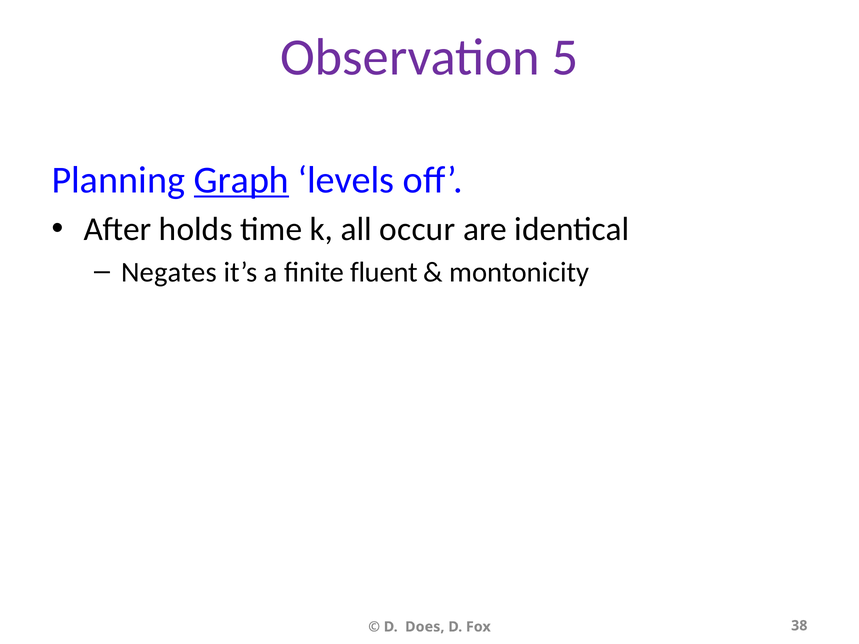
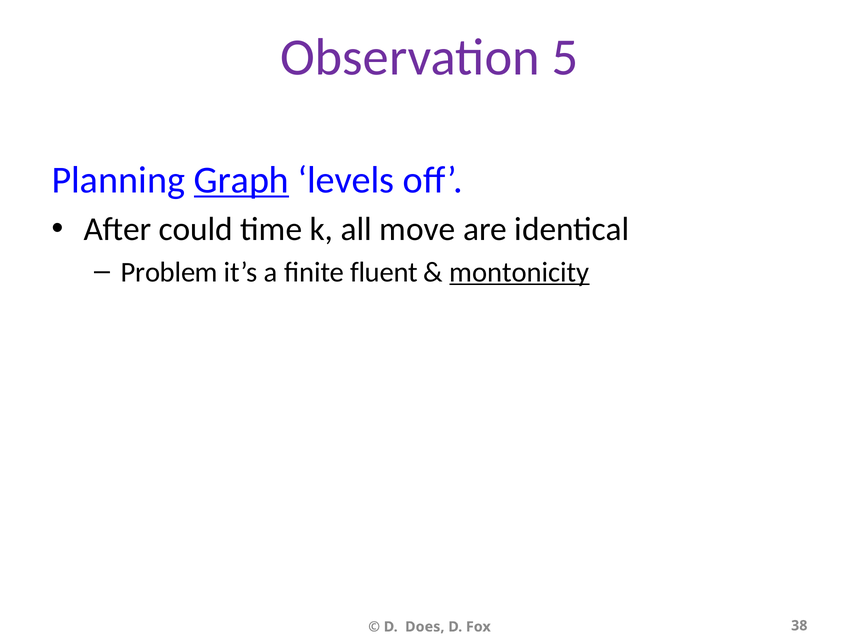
holds: holds -> could (196, 230)
occur: occur -> move (417, 230)
Negates: Negates -> Problem (169, 272)
montonicity underline: none -> present (519, 272)
